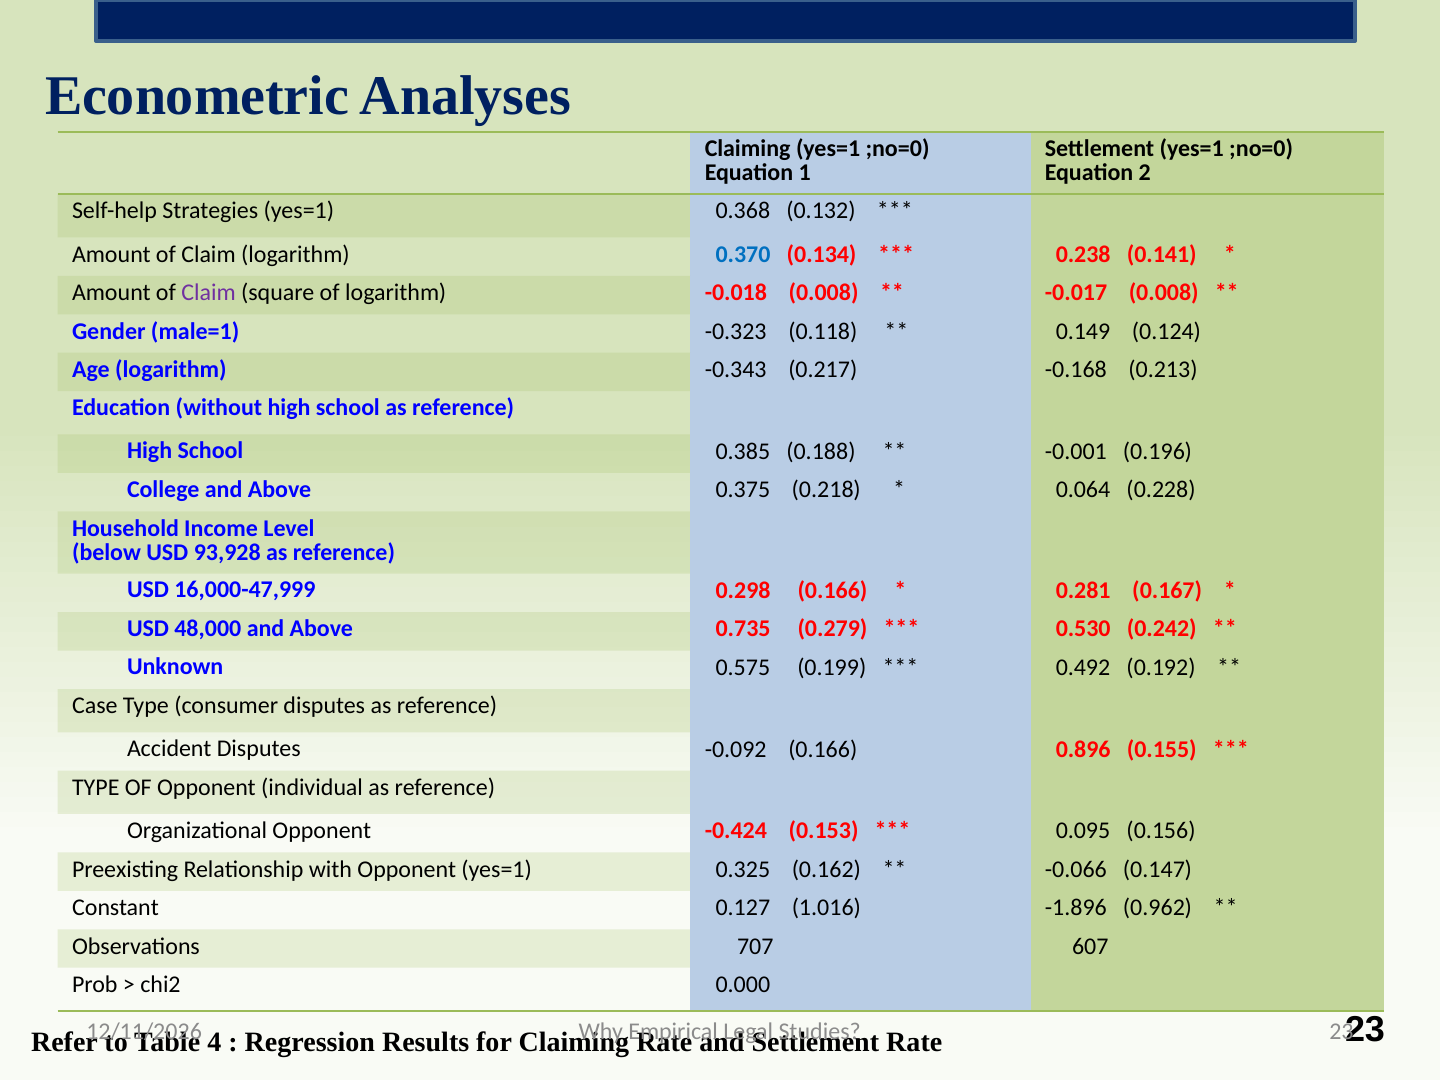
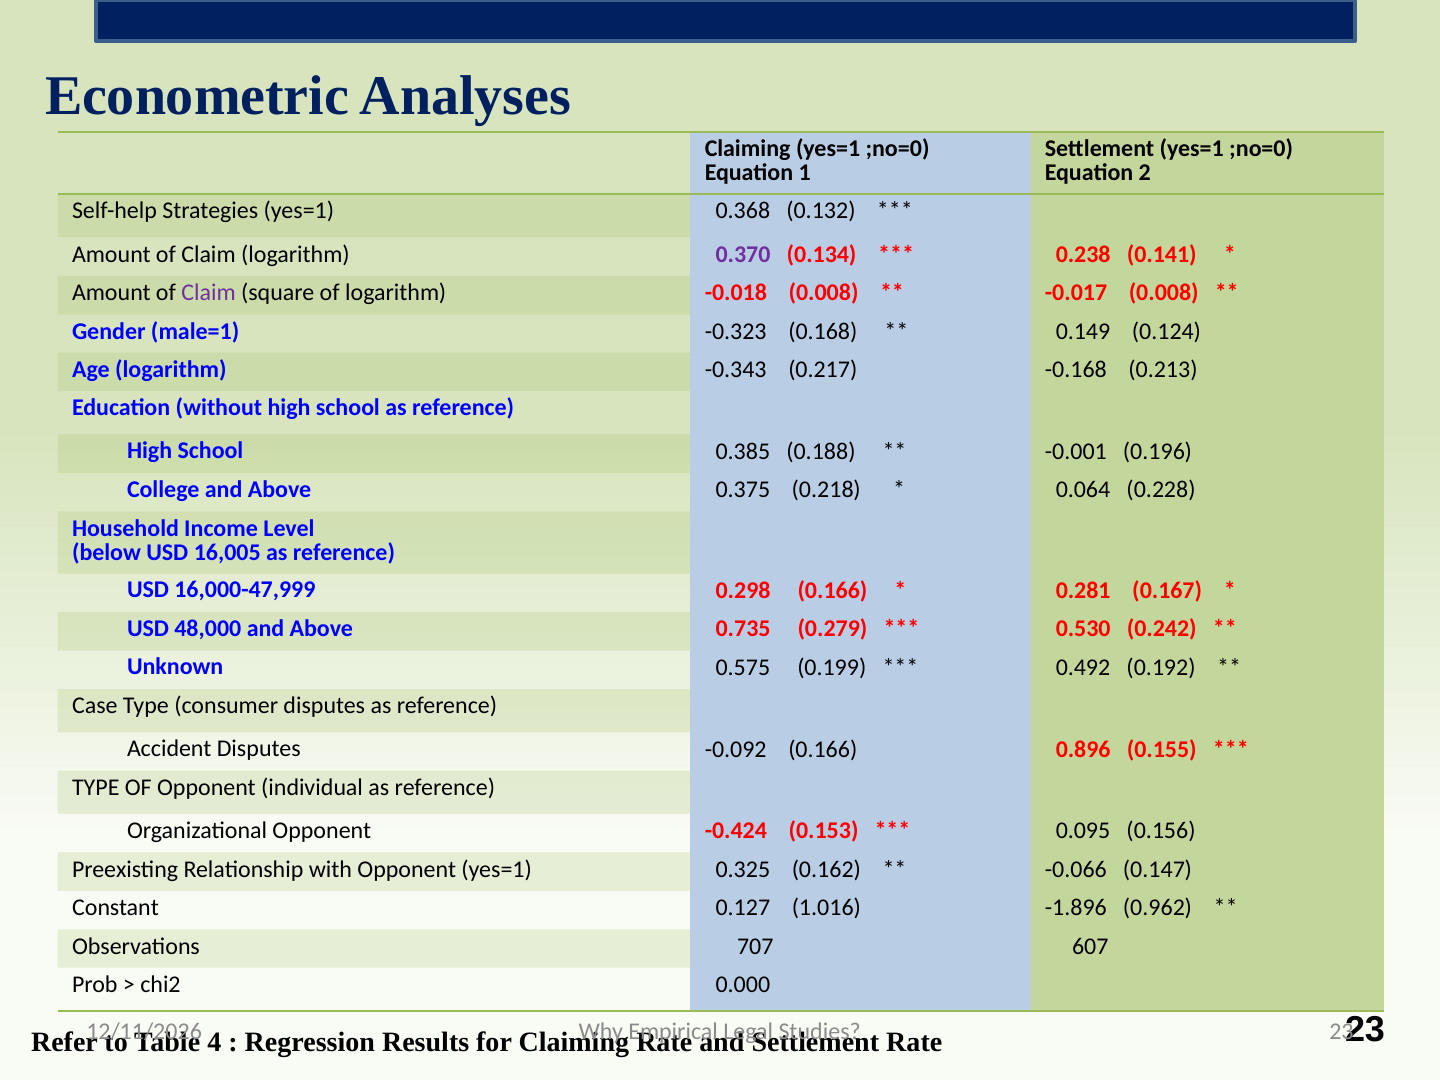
0.370 colour: blue -> purple (743, 254)
0.118: 0.118 -> 0.168 (823, 331)
93,928: 93,928 -> 16,005 (227, 552)
